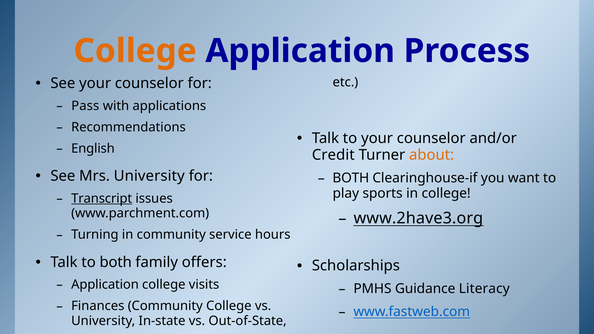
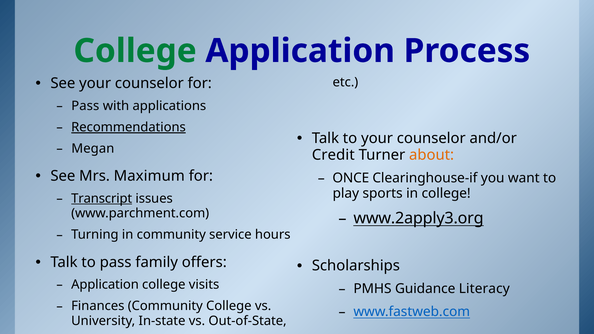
College colour: orange -> green (135, 51)
Recommendations underline: none -> present (129, 127)
English: English -> Megan (93, 149)
Mrs University: University -> Maximum (149, 176)
BOTH: BOTH -> ONCE (351, 178)
www.2have3.org: www.2have3.org -> www.2apply3.org (419, 218)
to both: both -> pass (116, 262)
